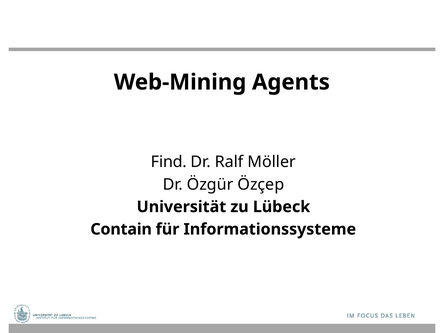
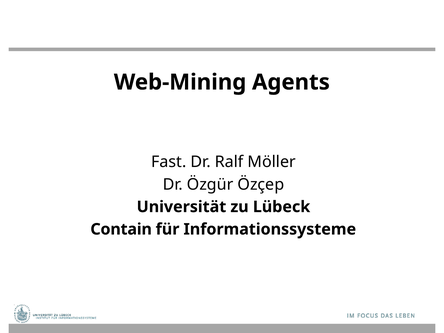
Find: Find -> Fast (169, 162)
